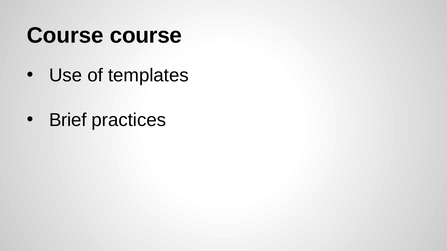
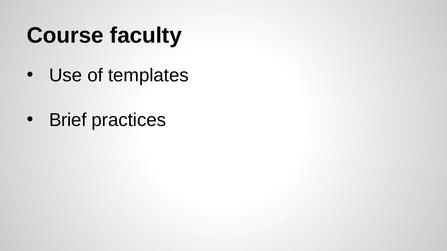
Course course: course -> faculty (146, 36)
